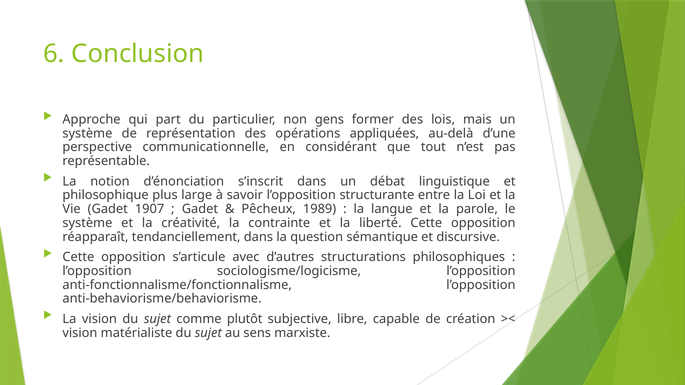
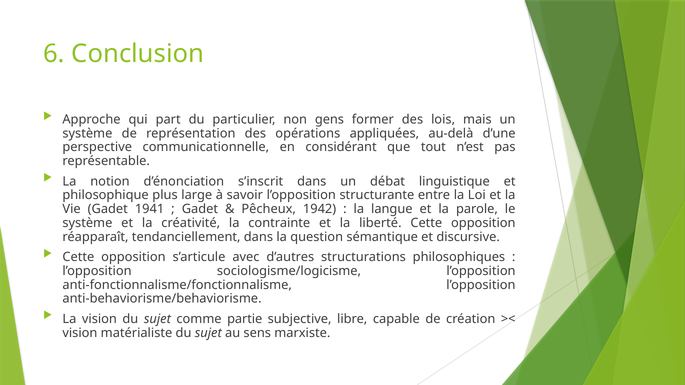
1907: 1907 -> 1941 (150, 209)
1989: 1989 -> 1942 (320, 209)
plutôt: plutôt -> partie (245, 319)
